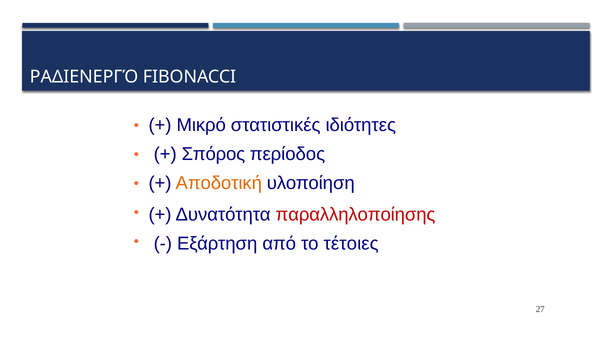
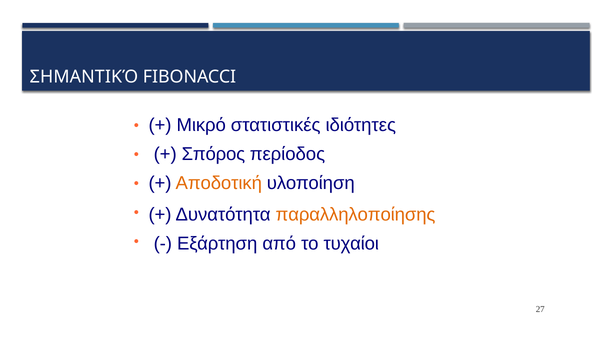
ΡΑΔΙΕΝΕΡΓΌ: ΡΑΔΙΕΝΕΡΓΌ -> ΣΗΜΑΝΤΙΚΌ (84, 77)
παραλληλοποίησης colour: red -> orange (355, 214)
τέτοιες: τέτοιες -> τυχαίοι (351, 243)
